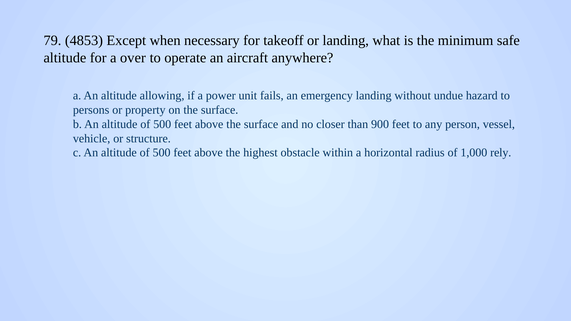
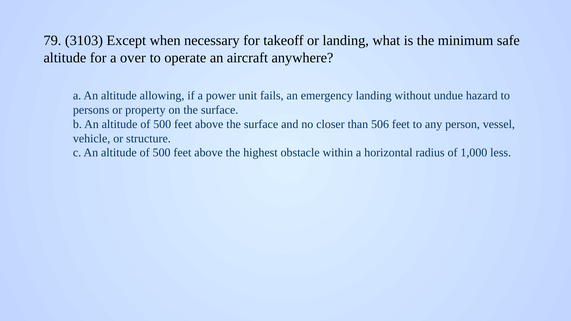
4853: 4853 -> 3103 (84, 41)
900: 900 -> 506 (380, 124)
rely: rely -> less (501, 153)
